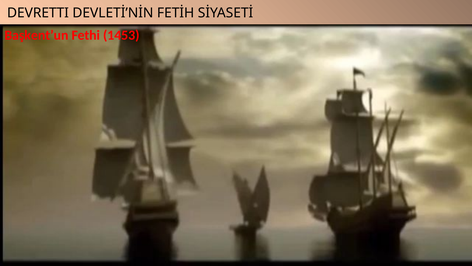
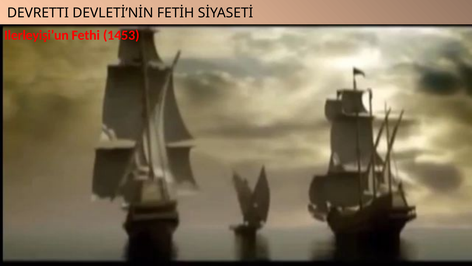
Başkent’un: Başkent’un -> Ilerleyişi’un (36, 35)
